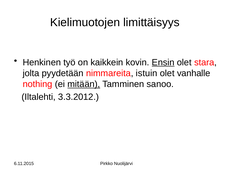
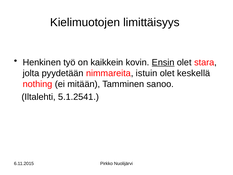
vanhalle: vanhalle -> keskellä (194, 73)
mitään underline: present -> none (84, 84)
3.3.2012: 3.3.2012 -> 5.1.2541 (79, 97)
